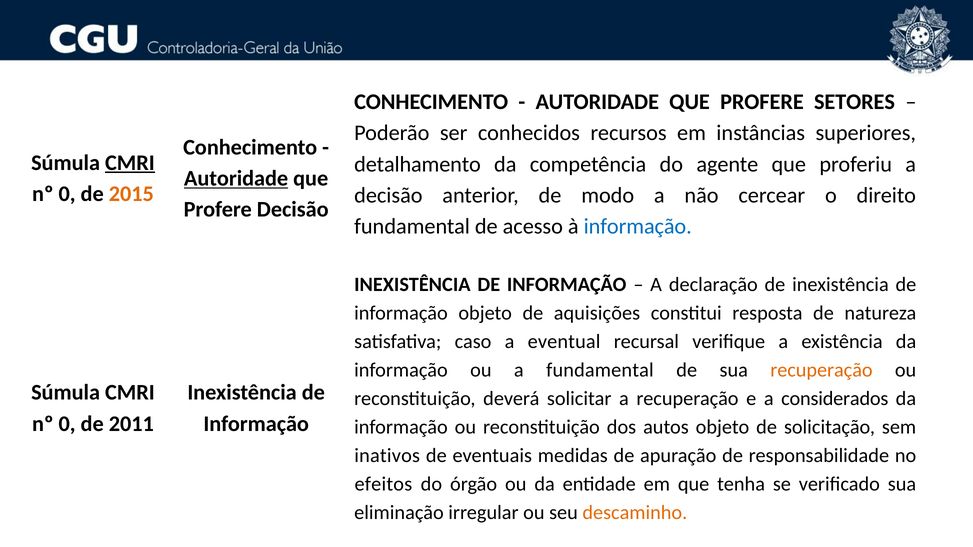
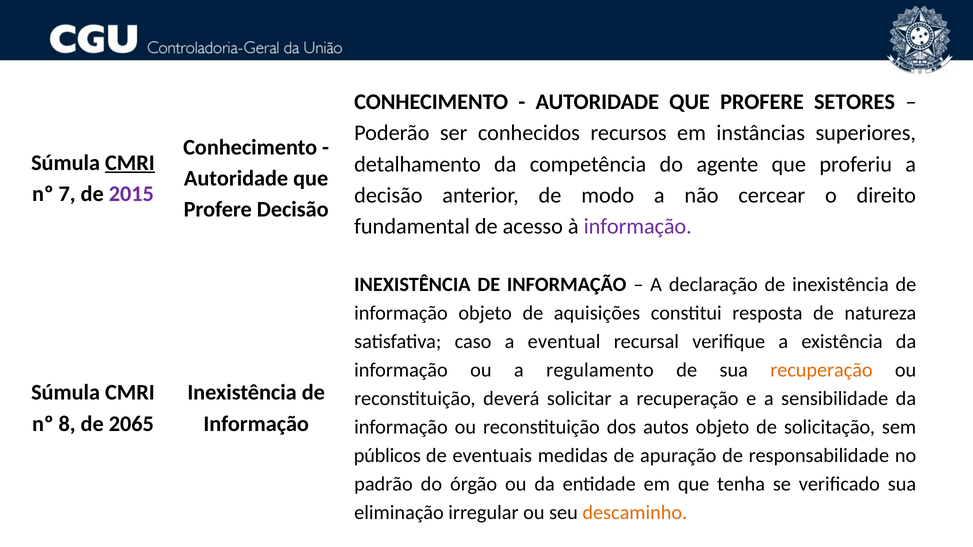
Autoridade underline: present -> none (236, 178)
0: 0 -> 7 (67, 194)
2015 colour: orange -> purple (131, 194)
informação colour: blue -> purple (638, 227)
a fundamental: fundamental -> regulamento (600, 370)
considerados: considerados -> sensibilidade (835, 399)
0: 0 -> 8 (67, 424)
2011: 2011 -> 2065 (131, 424)
inativos: inativos -> públicos (387, 456)
efeitos: efeitos -> padrão (383, 484)
